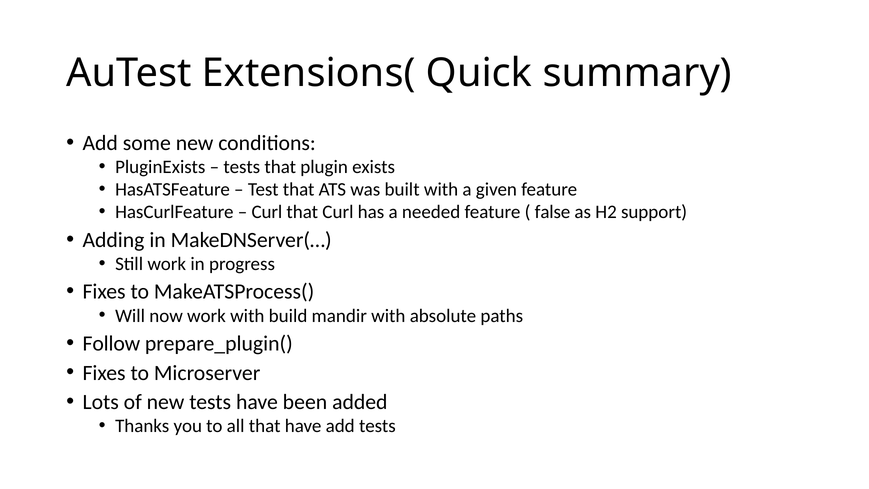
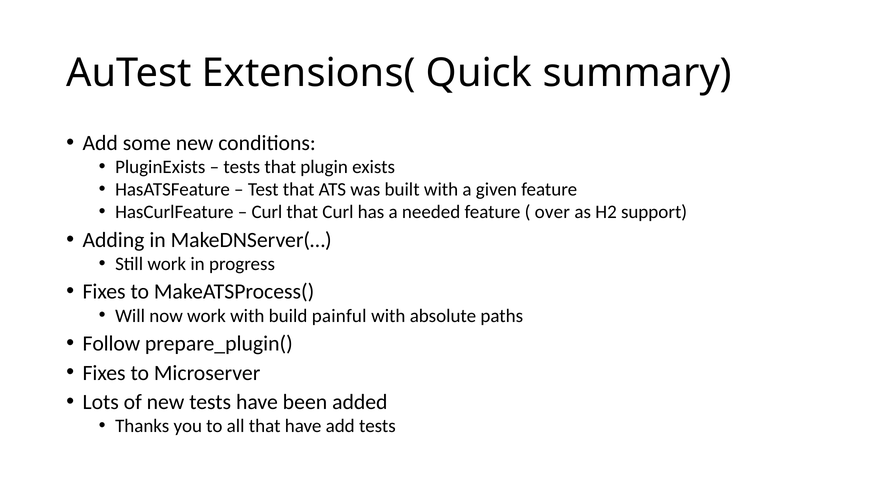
false: false -> over (552, 212)
mandir: mandir -> painful (339, 316)
